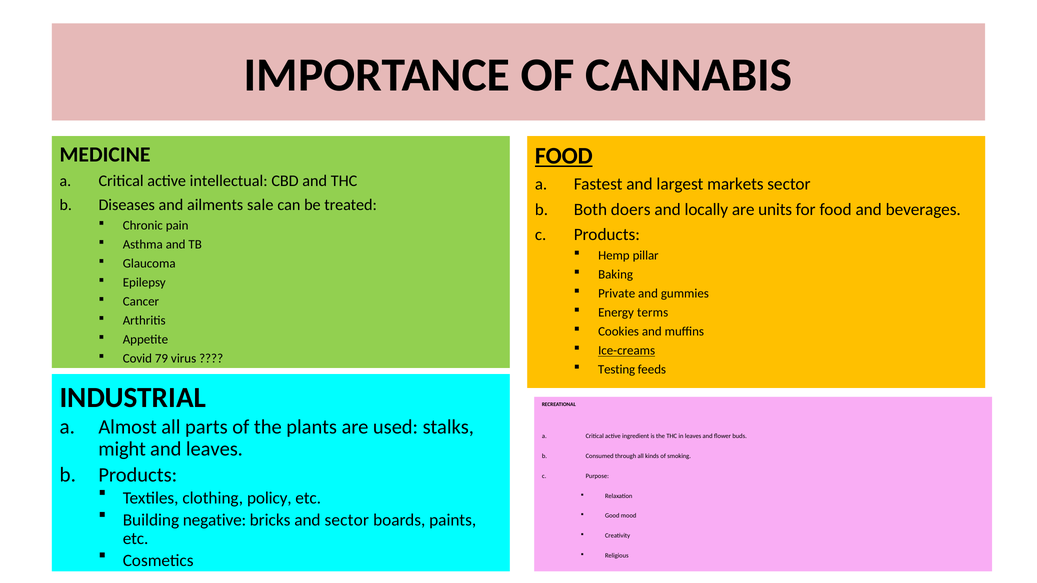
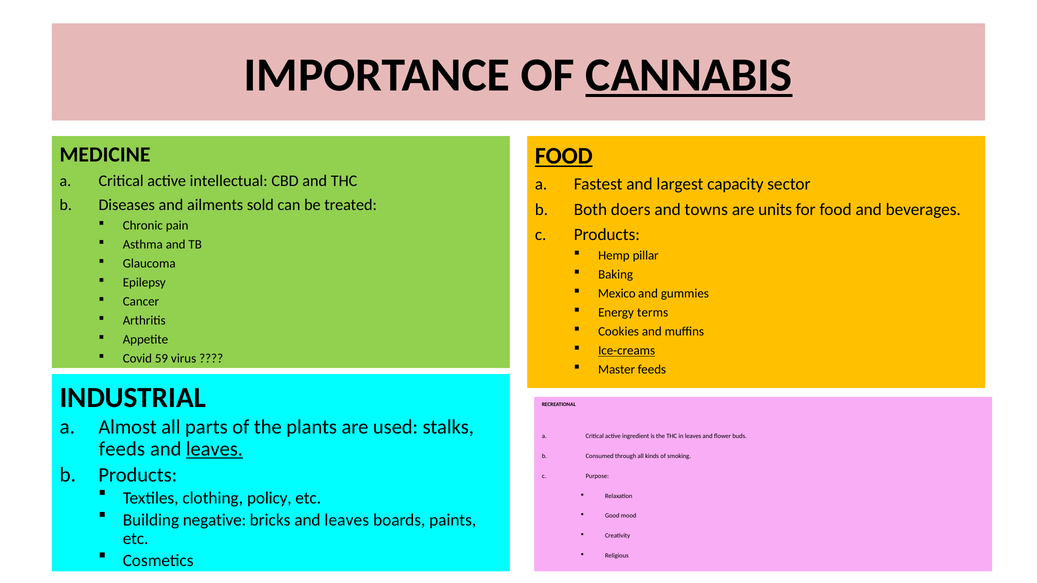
CANNABIS underline: none -> present (689, 75)
markets: markets -> capacity (735, 184)
sale: sale -> sold (260, 205)
locally: locally -> towns (706, 209)
Private: Private -> Mexico (617, 294)
79: 79 -> 59 (161, 359)
Testing: Testing -> Master (617, 370)
might: might -> feeds (122, 449)
leaves underline: none -> present (214, 449)
bricks and sector: sector -> leaves (347, 520)
